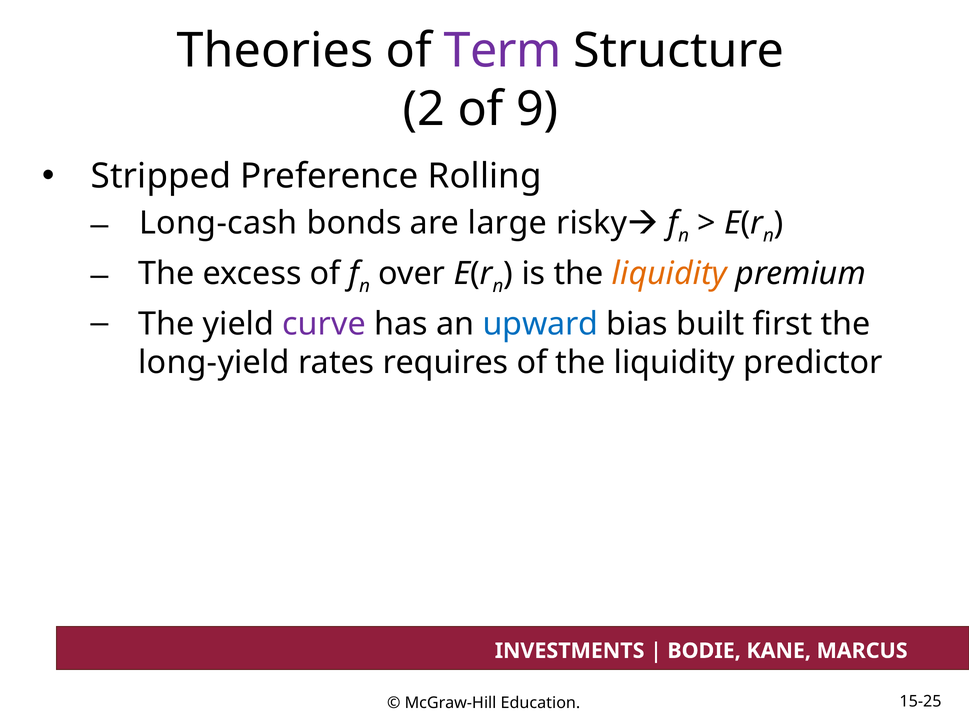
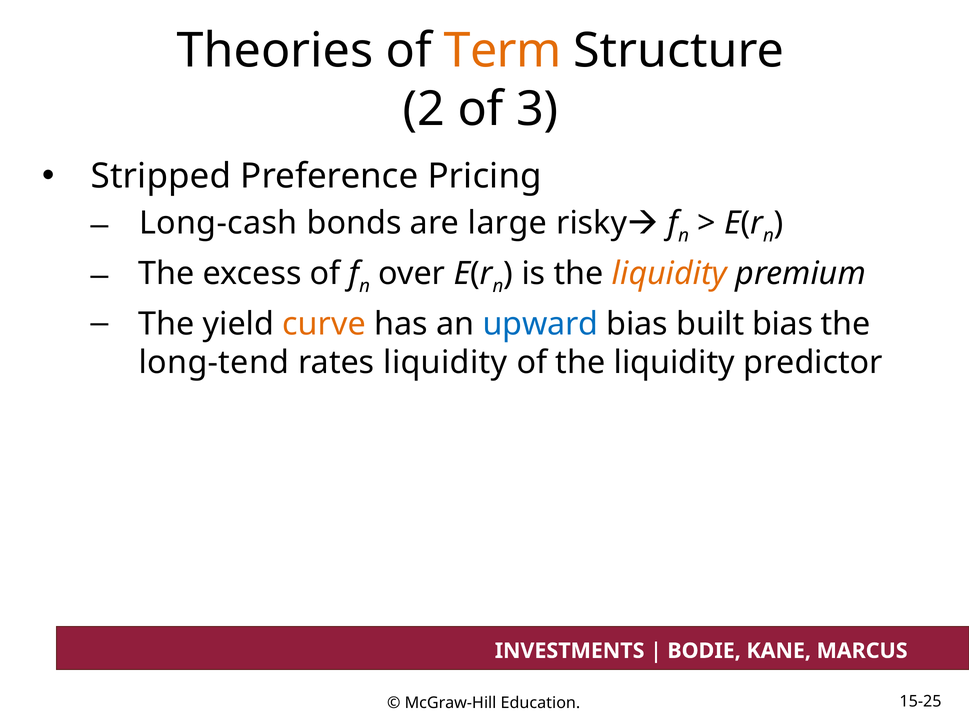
Term colour: purple -> orange (503, 51)
9: 9 -> 3 (537, 109)
Rolling: Rolling -> Pricing (485, 177)
curve colour: purple -> orange (324, 324)
built first: first -> bias (783, 324)
long-yield: long-yield -> long-tend (214, 363)
rates requires: requires -> liquidity (445, 363)
